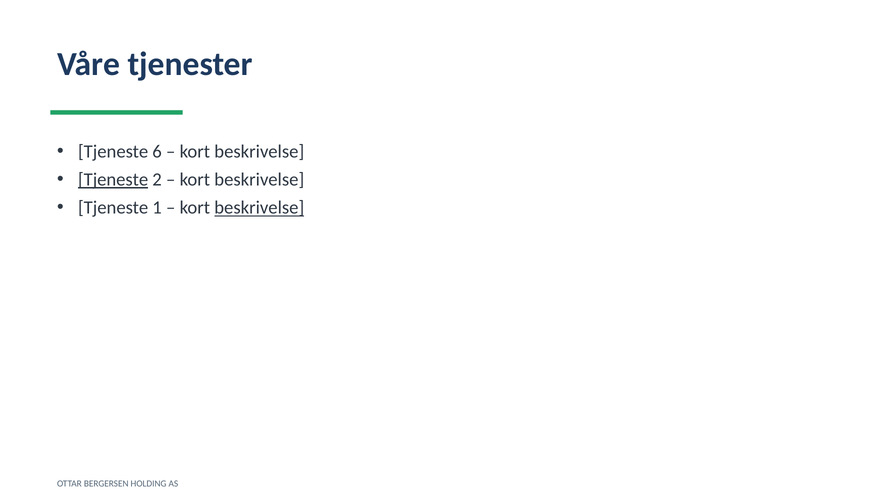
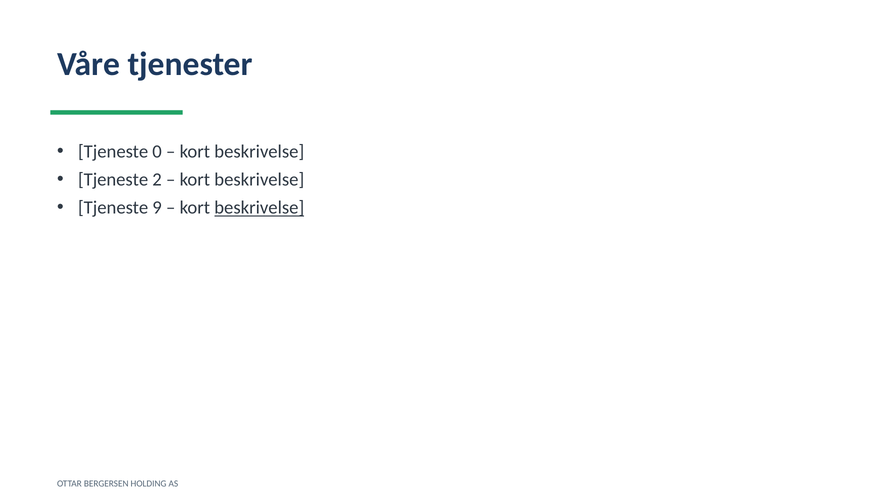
6: 6 -> 0 (157, 152)
Tjeneste underline: present -> none (113, 180)
1: 1 -> 9 (157, 208)
